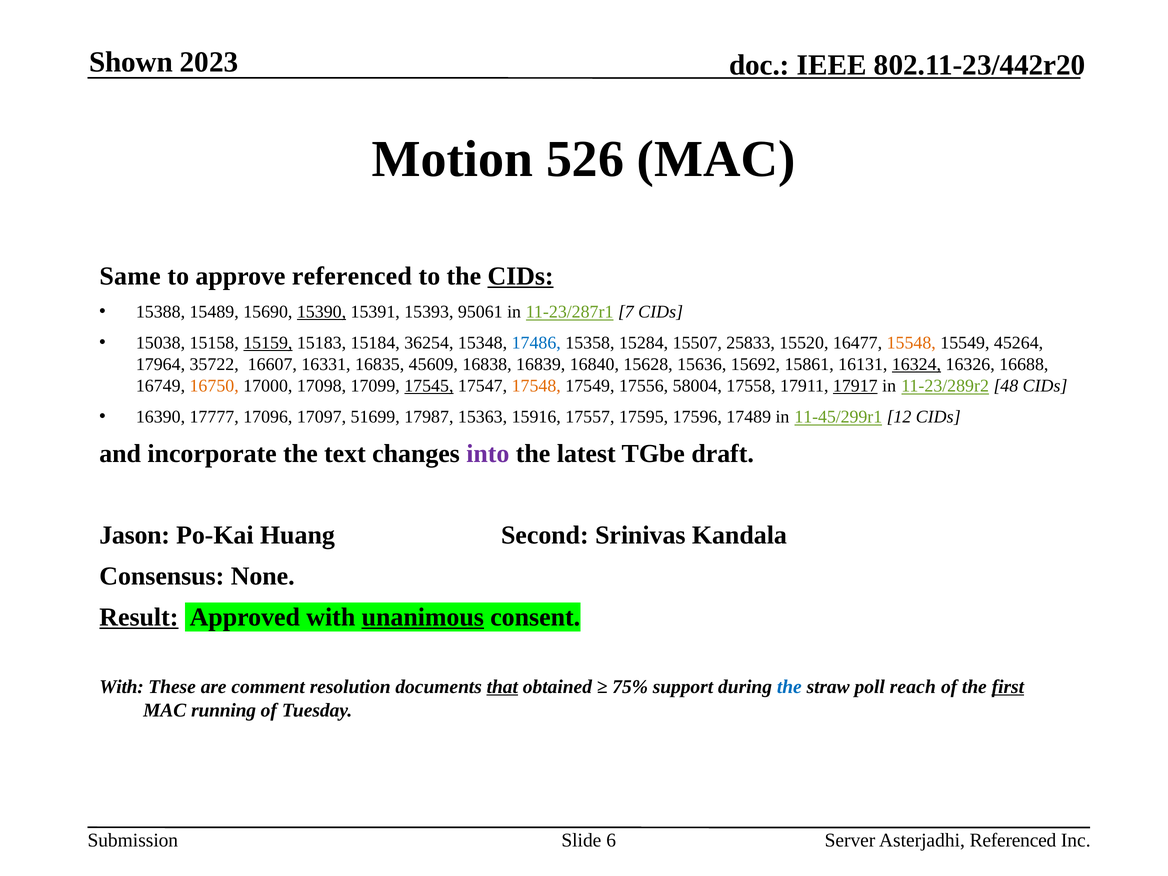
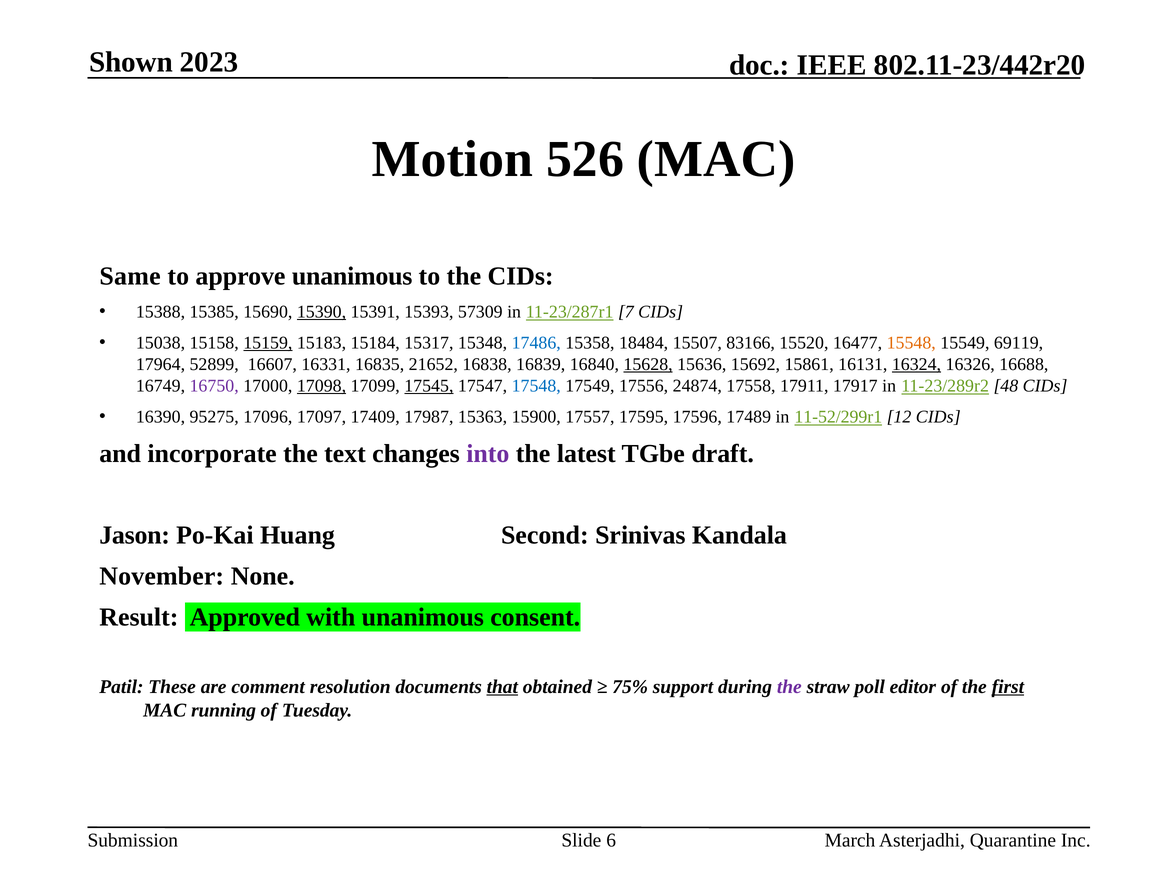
approve referenced: referenced -> unanimous (352, 276)
CIDs underline: present -> none (521, 276)
15489: 15489 -> 15385 (214, 312)
95061: 95061 -> 57309 (480, 312)
36254: 36254 -> 15317 (429, 343)
15284: 15284 -> 18484 (644, 343)
25833: 25833 -> 83166 (751, 343)
45264: 45264 -> 69119 (1019, 343)
35722: 35722 -> 52899 (214, 364)
45609: 45609 -> 21652 (433, 364)
15628 underline: none -> present (648, 364)
16750 colour: orange -> purple (214, 386)
17098 underline: none -> present (322, 386)
17548 colour: orange -> blue (536, 386)
58004: 58004 -> 24874 (697, 386)
17917 underline: present -> none (855, 386)
17777: 17777 -> 95275 (214, 417)
51699: 51699 -> 17409 (375, 417)
15916: 15916 -> 15900 (536, 417)
11-45/299r1: 11-45/299r1 -> 11-52/299r1 (838, 417)
Consensus: Consensus -> November (162, 576)
Result underline: present -> none (139, 617)
unanimous underline: present -> none (423, 617)
With: With -> Patil (121, 687)
the colour: blue -> purple (789, 687)
reach: reach -> editor (913, 687)
Server: Server -> March (850, 840)
Asterjadhi Referenced: Referenced -> Quarantine (1013, 840)
